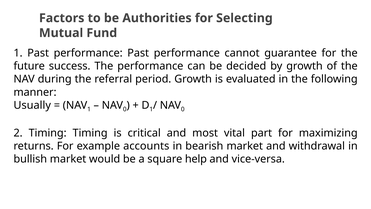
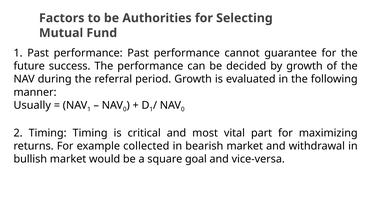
accounts: accounts -> collected (146, 146)
help: help -> goal (196, 159)
